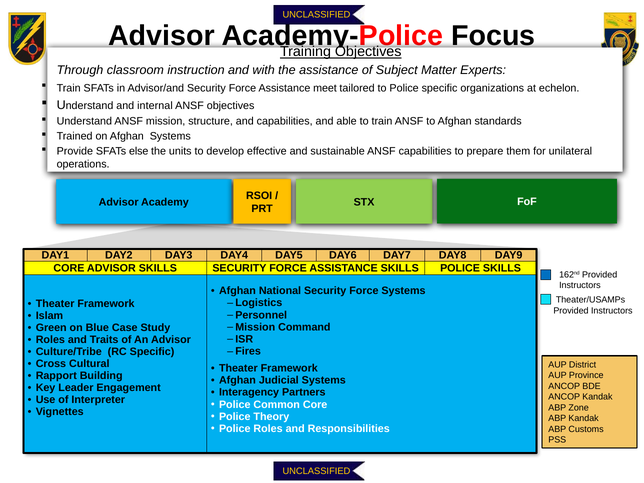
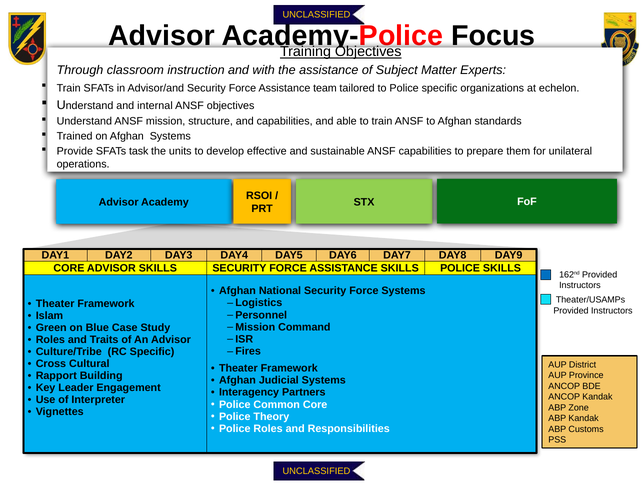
meet: meet -> team (325, 88)
else: else -> task (139, 151)
